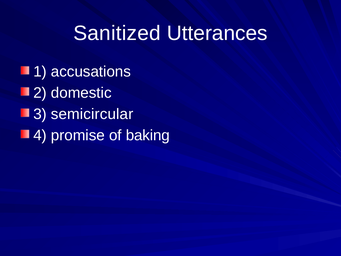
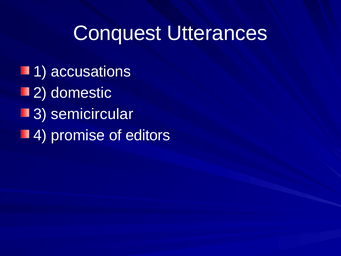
Sanitized: Sanitized -> Conquest (117, 33)
baking: baking -> editors (148, 135)
